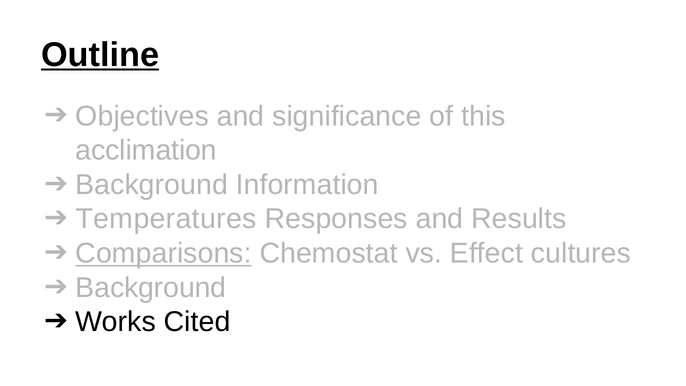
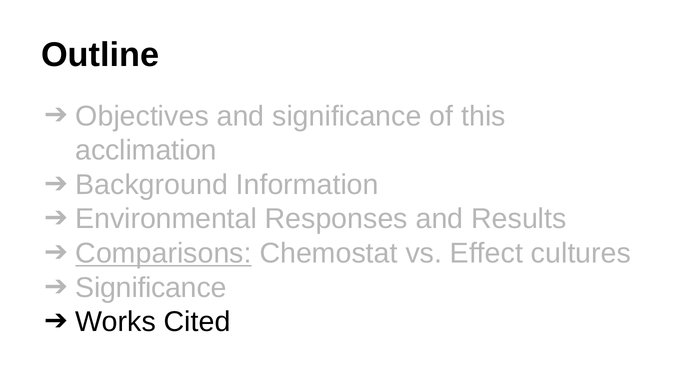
Outline underline: present -> none (100, 55)
Temperatures: Temperatures -> Environmental (166, 219)
Background: Background -> Significance (151, 288)
